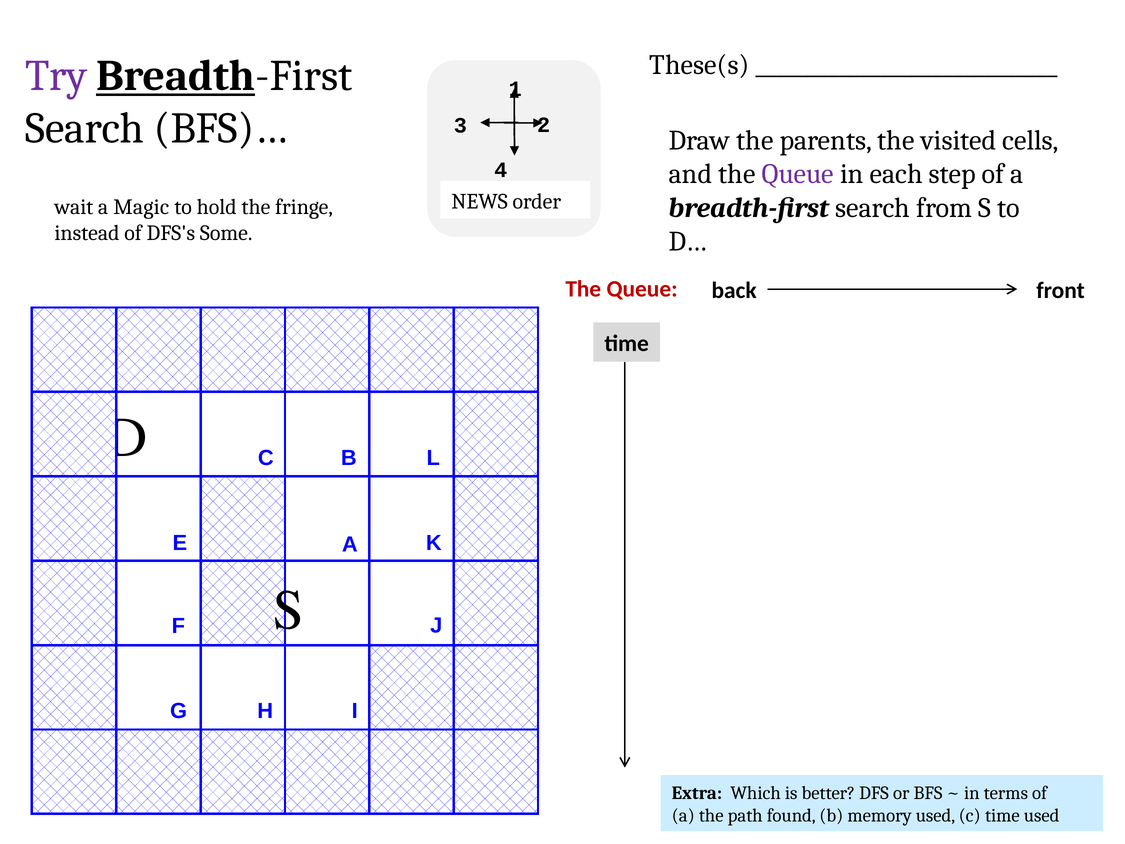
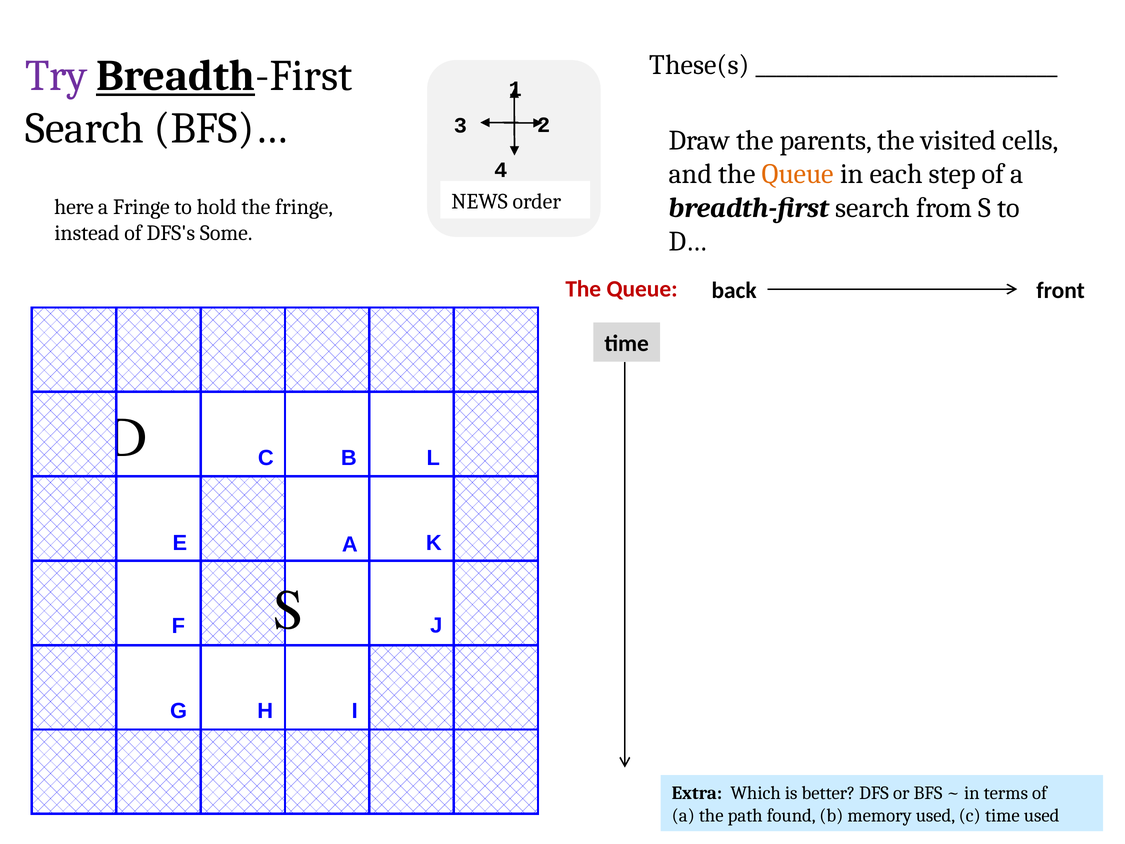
Queue colour: purple -> orange (798, 174)
wait: wait -> here (74, 207)
a Magic: Magic -> Fringe (141, 207)
